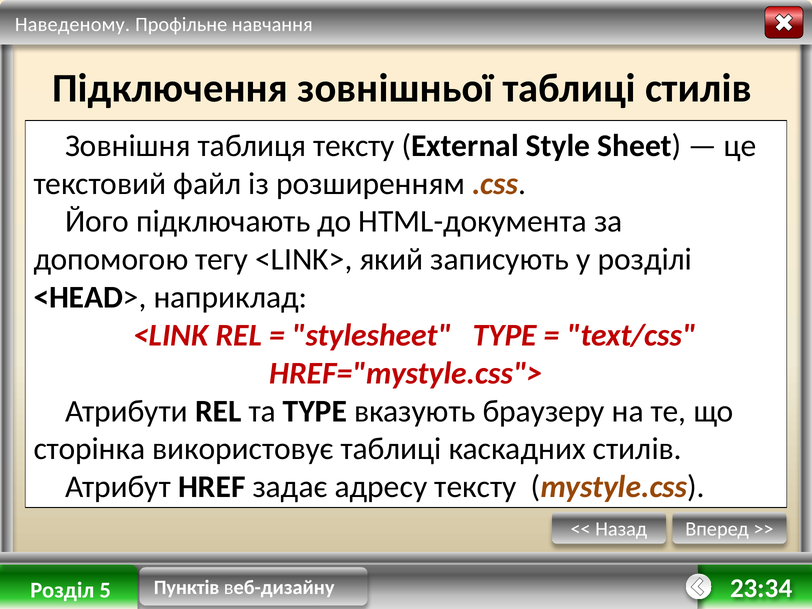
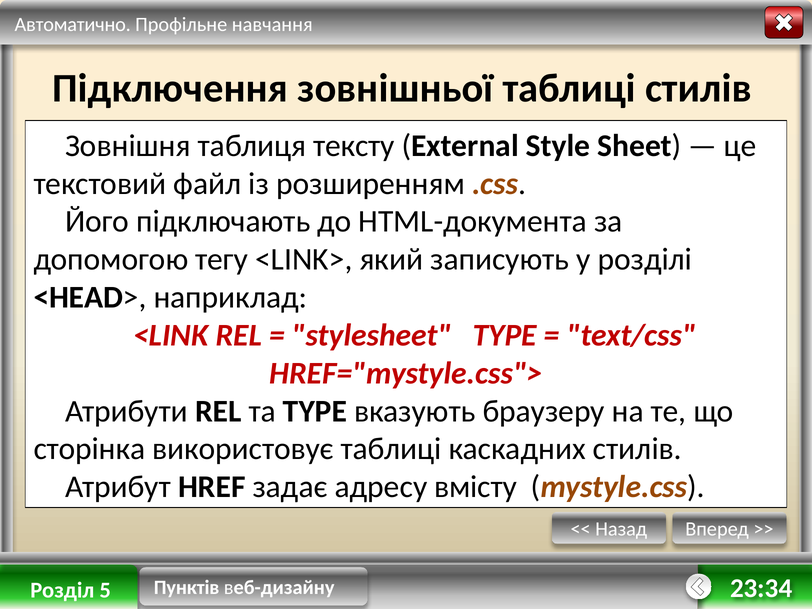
Наведеному: Наведеному -> Автоматично (73, 25)
адресу тексту: тексту -> вмісту (476, 487)
